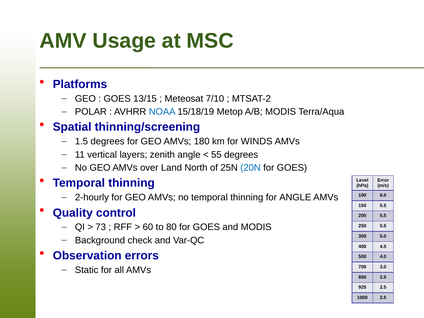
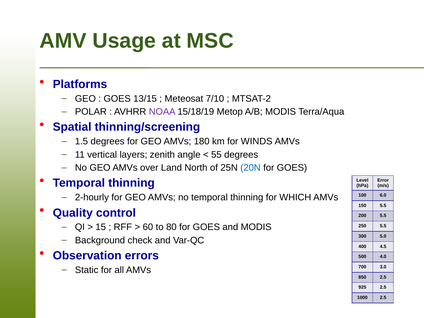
NOAA colour: blue -> purple (162, 112)
for ANGLE: ANGLE -> WHICH (295, 198)
73: 73 -> 15 (101, 227)
